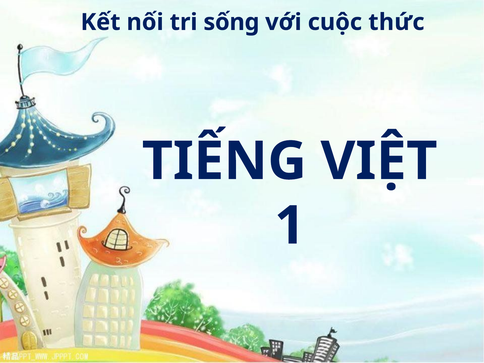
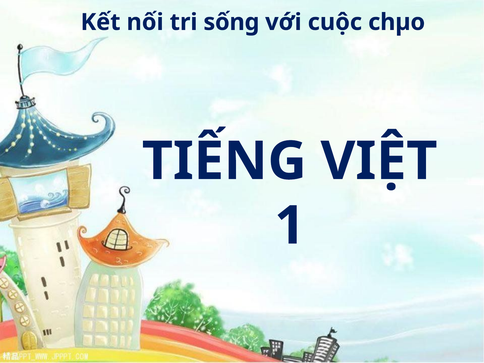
thức: thức -> chµo (397, 22)
